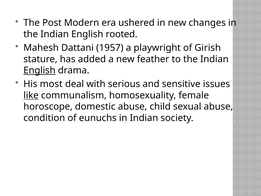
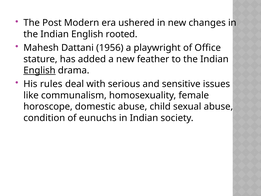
1957: 1957 -> 1956 (110, 48)
Girish: Girish -> Office (208, 48)
most: most -> rules (51, 84)
like underline: present -> none (31, 95)
